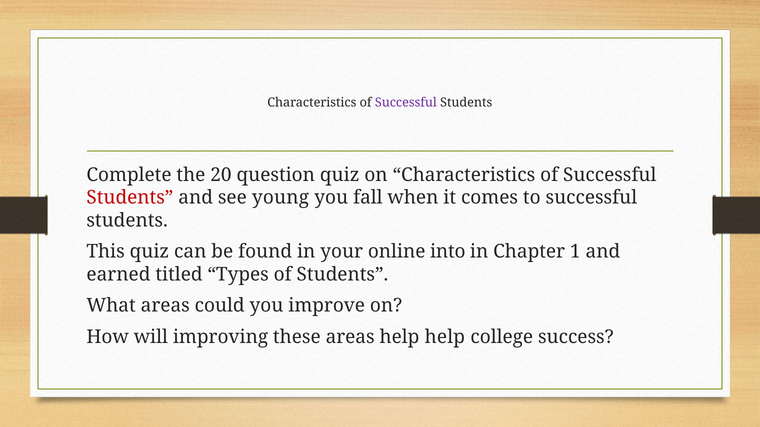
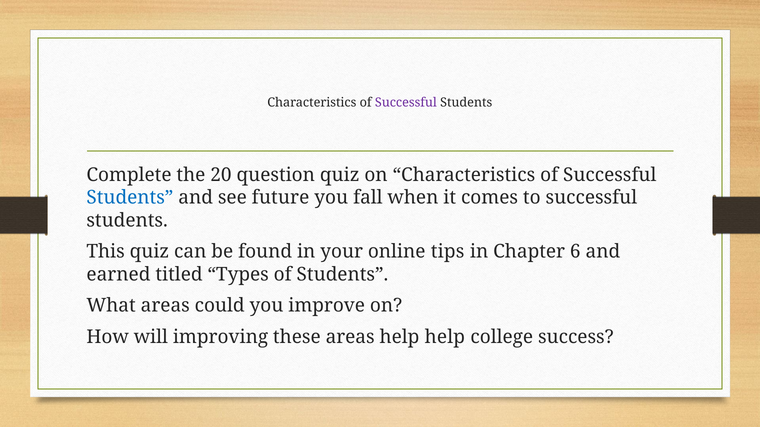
Students colour: red -> blue (130, 198)
young: young -> future (281, 198)
into: into -> tips (448, 252)
1: 1 -> 6 (575, 252)
